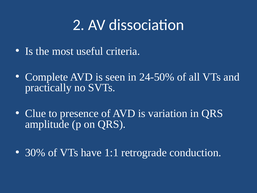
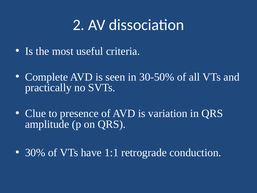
24-50%: 24-50% -> 30-50% (157, 77)
